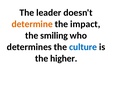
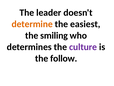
impact: impact -> easiest (85, 24)
culture colour: blue -> purple (83, 47)
higher: higher -> follow (64, 58)
